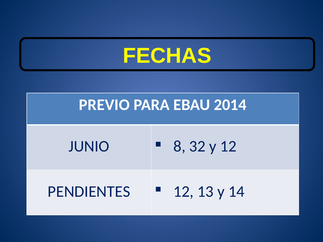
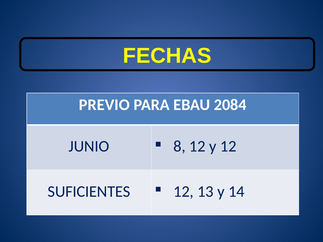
2014: 2014 -> 2084 (230, 105)
8 32: 32 -> 12 (197, 147)
PENDIENTES: PENDIENTES -> SUFICIENTES (89, 192)
